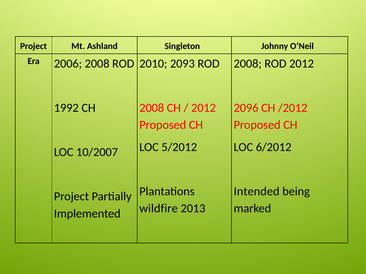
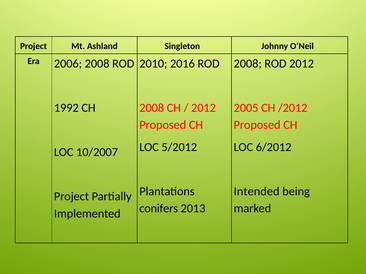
2093: 2093 -> 2016 (182, 64)
2096: 2096 -> 2005 (246, 108)
wildfire: wildfire -> conifers (159, 209)
